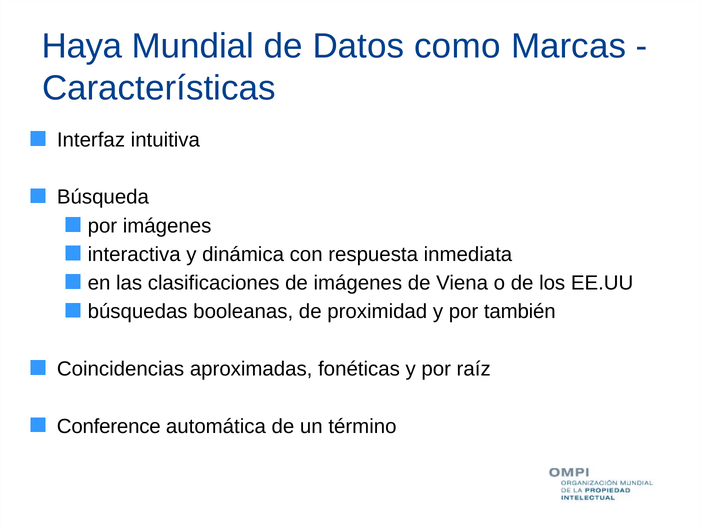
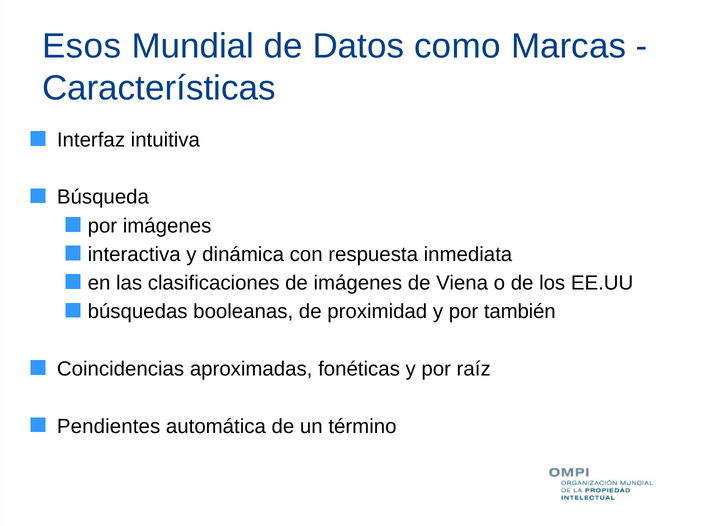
Haya: Haya -> Esos (82, 46)
Conference: Conference -> Pendientes (109, 426)
